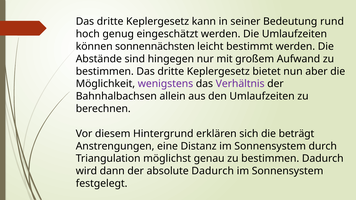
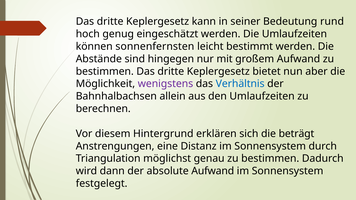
sonnennächsten: sonnennächsten -> sonnenfernsten (155, 47)
Verhältnis colour: purple -> blue (240, 84)
absolute Dadurch: Dadurch -> Aufwand (213, 171)
